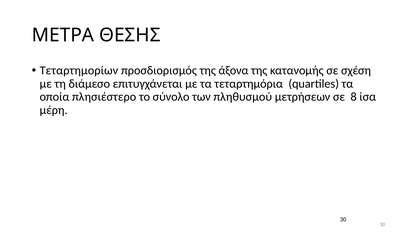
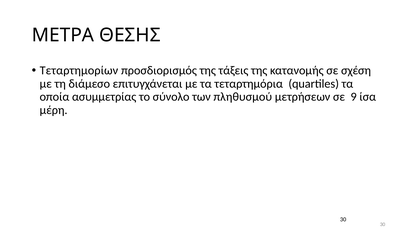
άξονα: άξονα -> τάξεις (233, 71)
πλησιέστερο: πλησιέστερο -> ασυμμετρίας (104, 97)
8: 8 -> 9 (354, 97)
